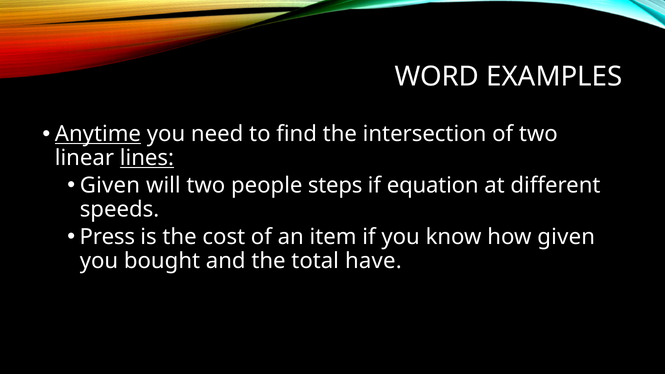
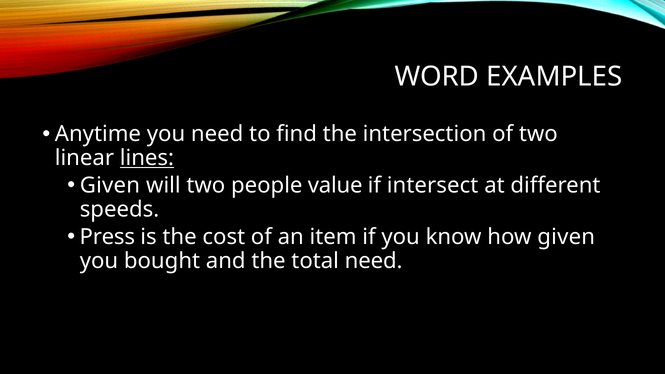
Anytime underline: present -> none (98, 134)
steps: steps -> value (335, 185)
equation: equation -> intersect (433, 185)
total have: have -> need (374, 261)
